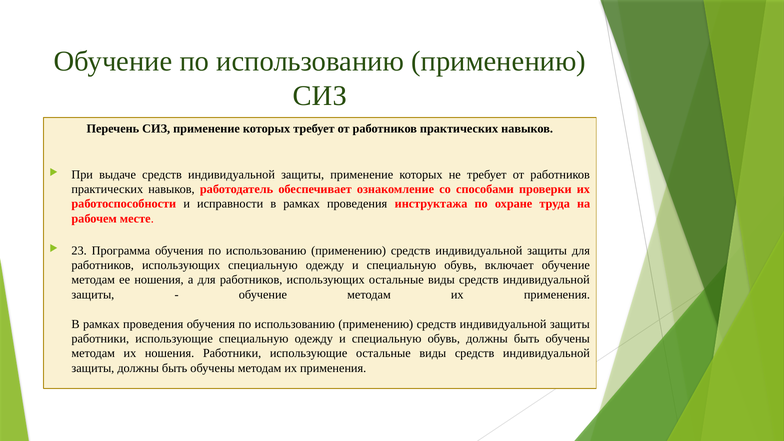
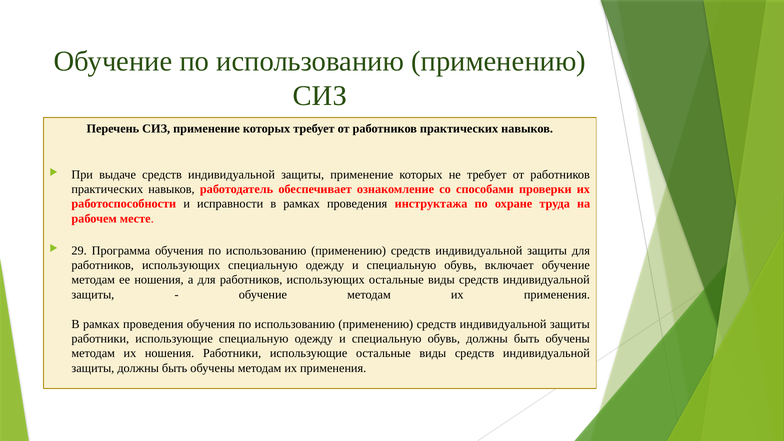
23: 23 -> 29 (79, 251)
